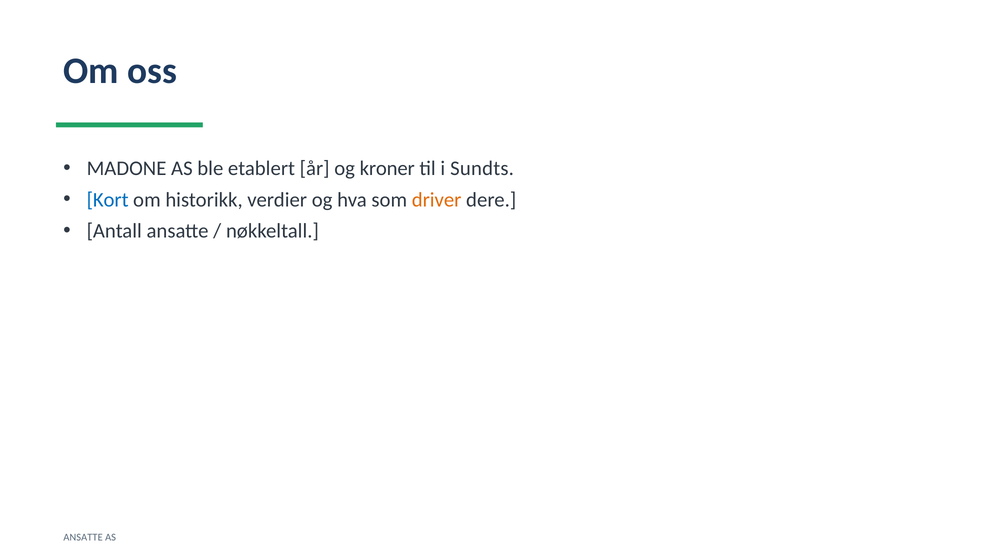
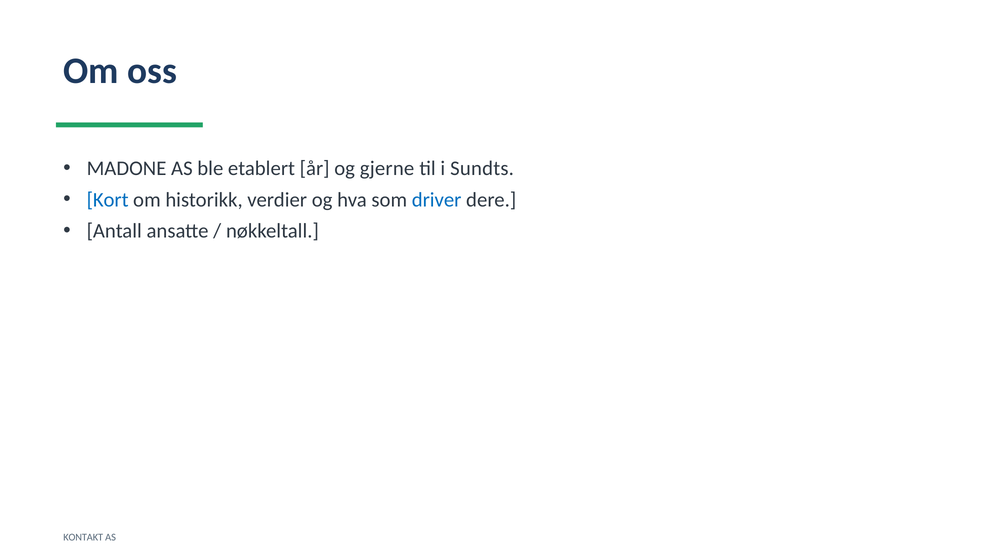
kroner: kroner -> gjerne (387, 169)
driver colour: orange -> blue (437, 200)
ANSATTE: ANSATTE -> KONTAKT (83, 537)
